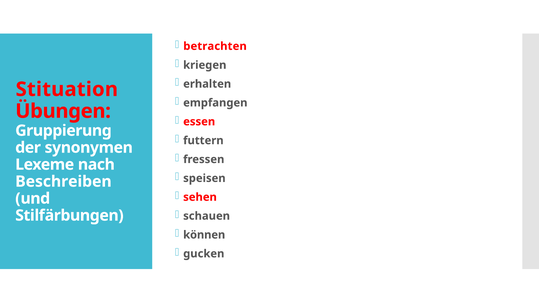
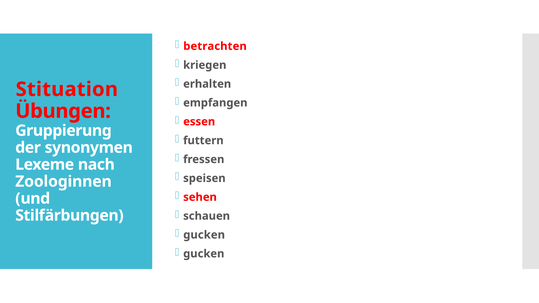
Beschreiben: Beschreiben -> Zoologinnen (63, 182)
können: können -> gucken (204, 235)
